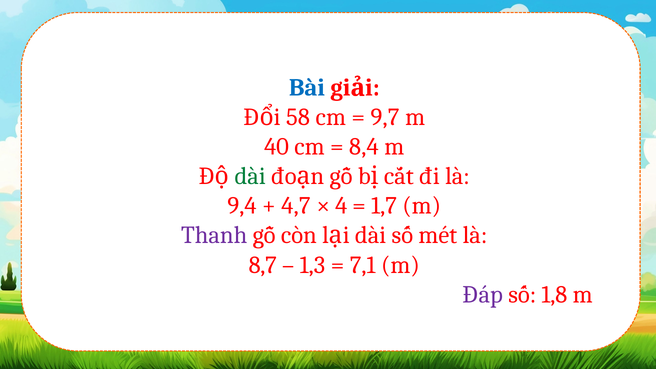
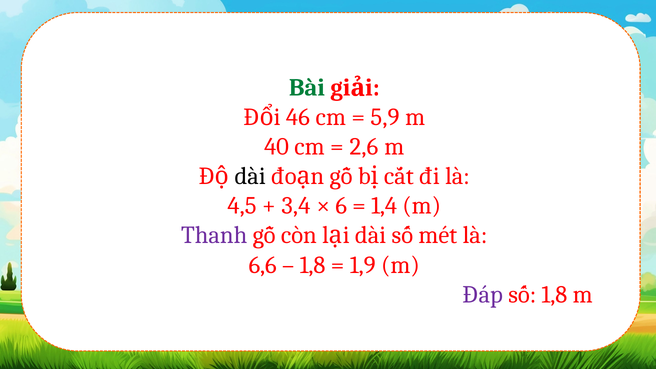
Bài colour: blue -> green (307, 88)
58: 58 -> 46 (298, 117)
9,7: 9,7 -> 5,9 (385, 117)
8,4: 8,4 -> 2,6 (364, 147)
dài colour: green -> black (250, 176)
9,4: 9,4 -> 4,5 (242, 206)
4,7: 4,7 -> 3,4 (296, 206)
4: 4 -> 6 (341, 206)
1,7: 1,7 -> 1,4 (384, 206)
8,7: 8,7 -> 6,6 (263, 265)
1,3: 1,3 -> 1,8 (313, 265)
7,1: 7,1 -> 1,9 (363, 265)
